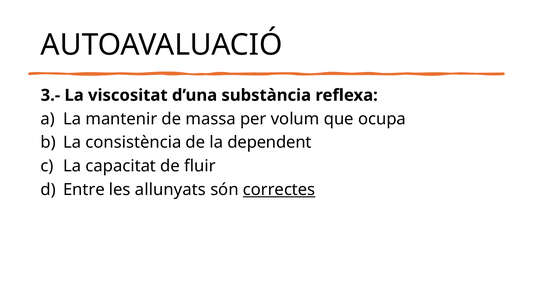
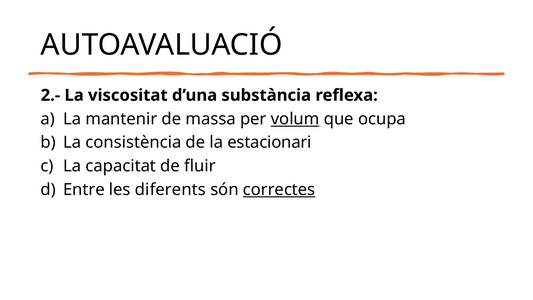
3.-: 3.- -> 2.- (50, 95)
volum underline: none -> present (295, 119)
dependent: dependent -> estacionari (269, 142)
allunyats: allunyats -> diferents (170, 189)
